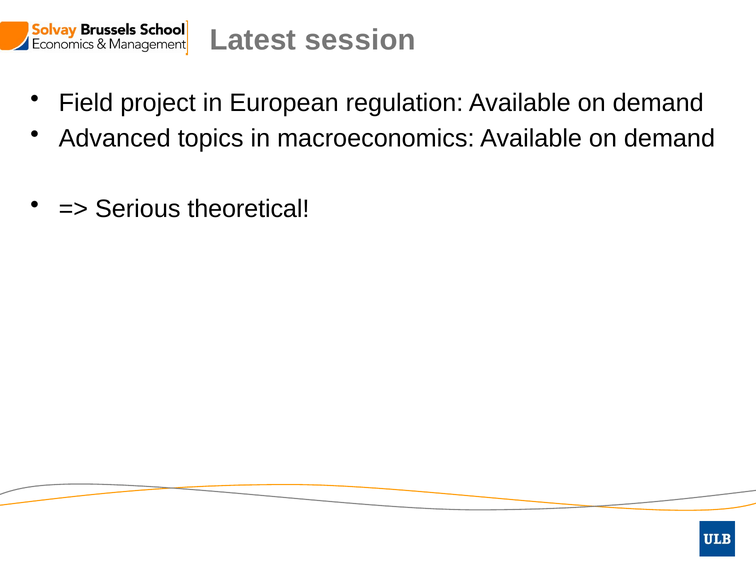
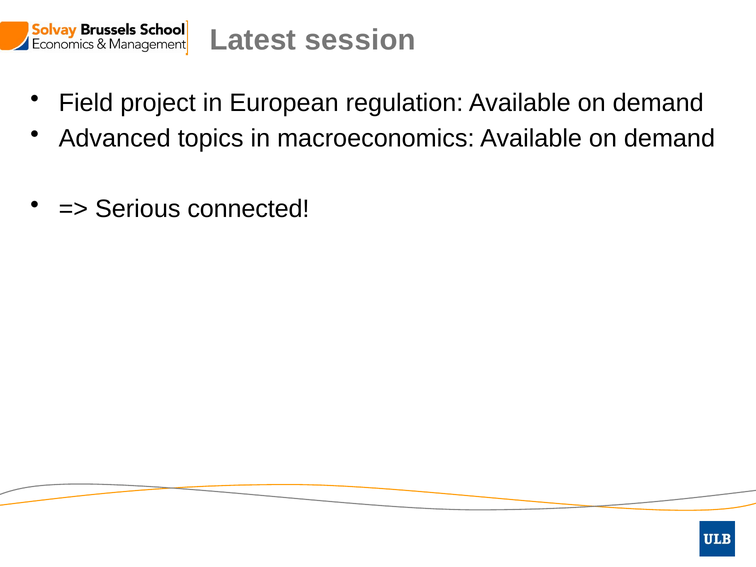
theoretical: theoretical -> connected (248, 209)
